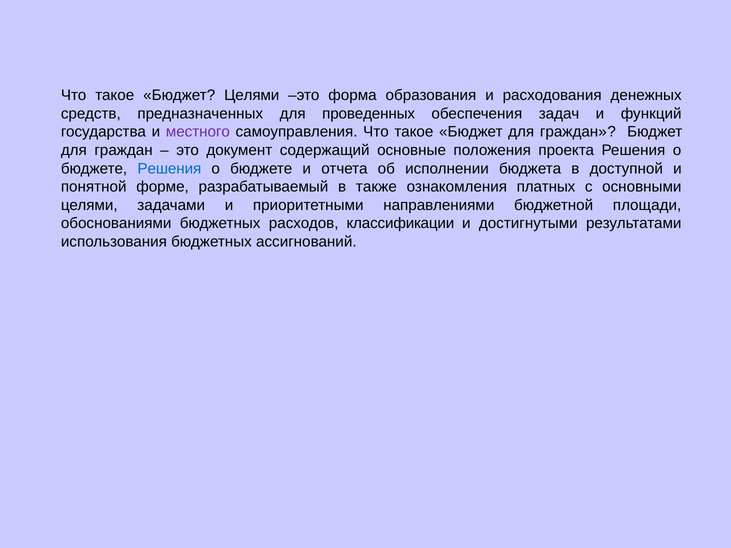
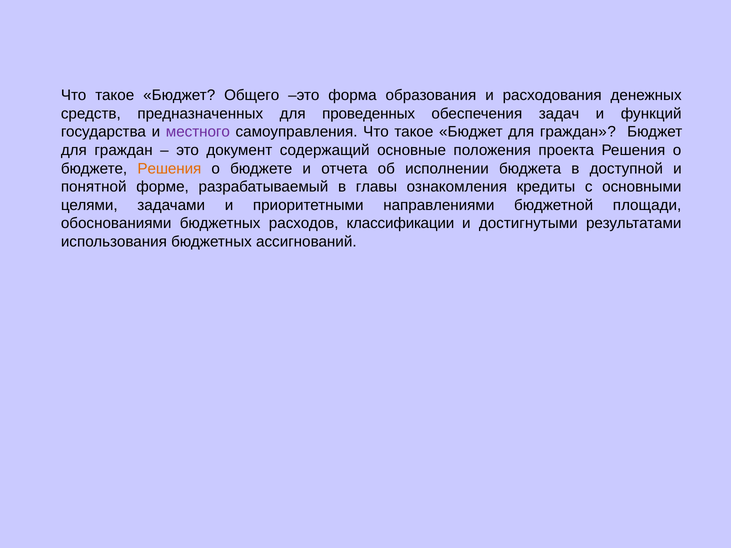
Бюджет Целями: Целями -> Общего (252, 95)
Решения colour: blue -> orange (169, 169)
также: также -> главы (377, 187)
платных: платных -> кредиты (546, 187)
